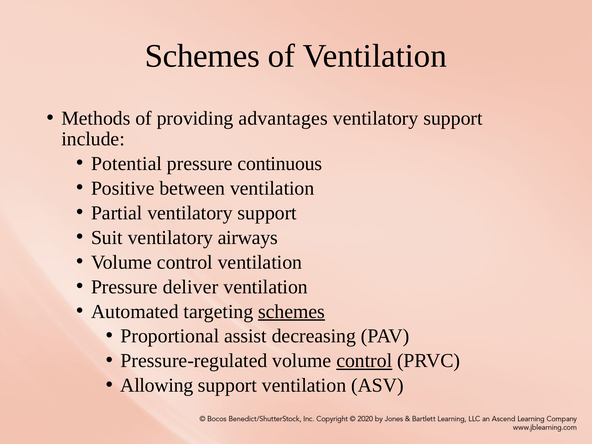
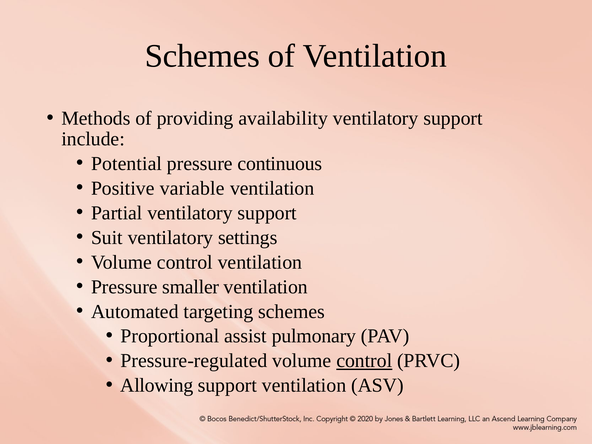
advantages: advantages -> availability (283, 118)
between: between -> variable (192, 188)
airways: airways -> settings (248, 238)
deliver: deliver -> smaller (191, 287)
schemes underline: present -> none (292, 311)
decreasing: decreasing -> pulmonary (314, 336)
